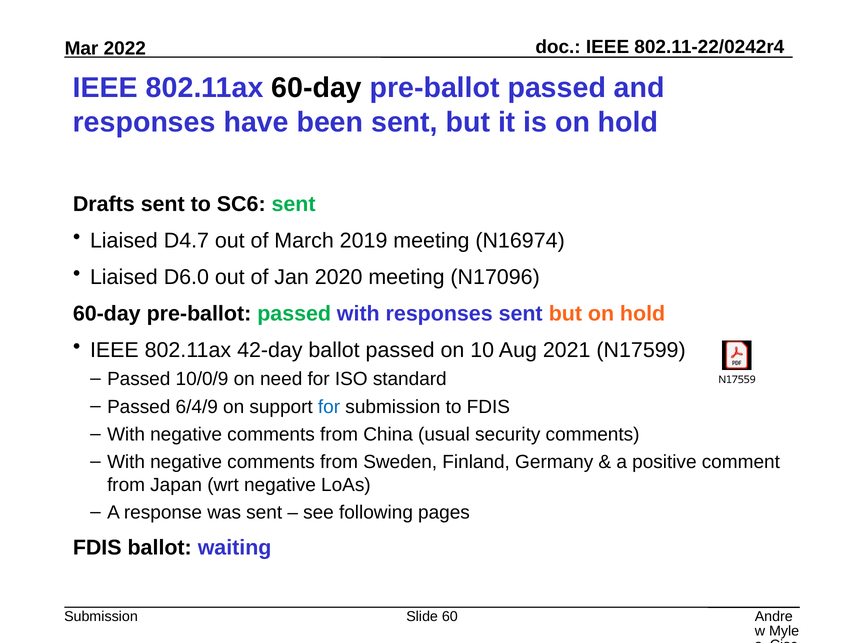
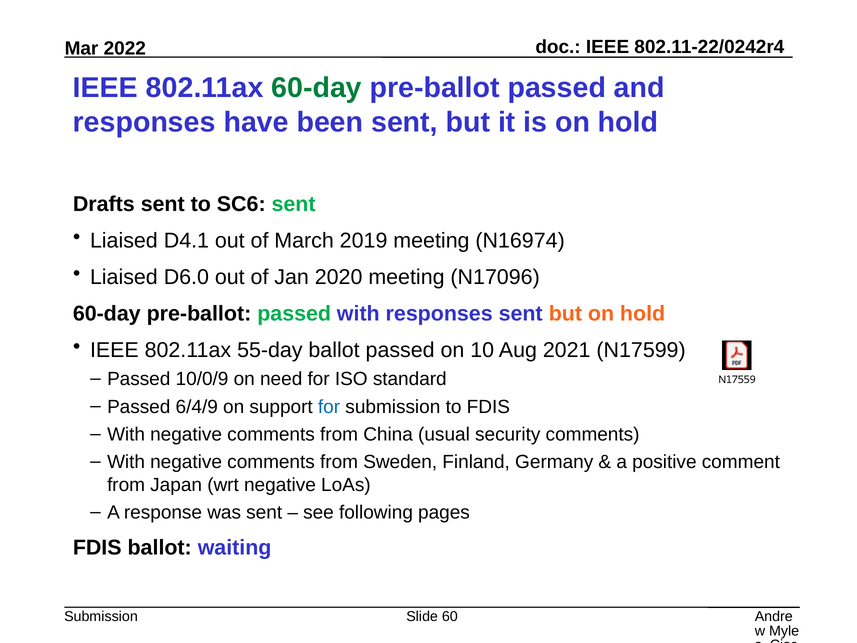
60-day colour: black -> green (317, 88)
D4.7: D4.7 -> D4.1 (186, 241)
42-day: 42-day -> 55-day (270, 350)
